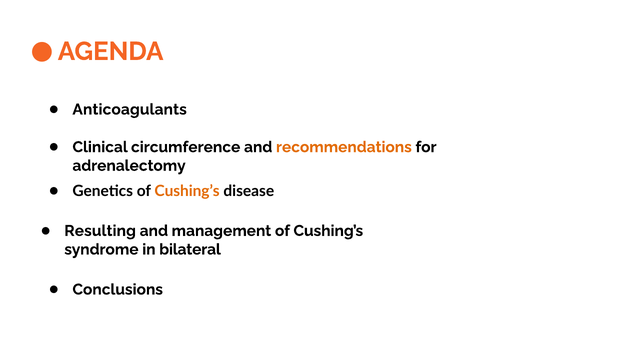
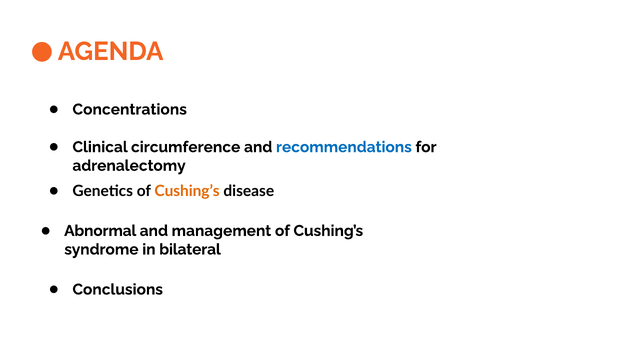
Anticoagulants: Anticoagulants -> Concentrations (130, 109)
recommendations colour: orange -> blue (344, 147)
Resulting: Resulting -> Abnormal (100, 231)
